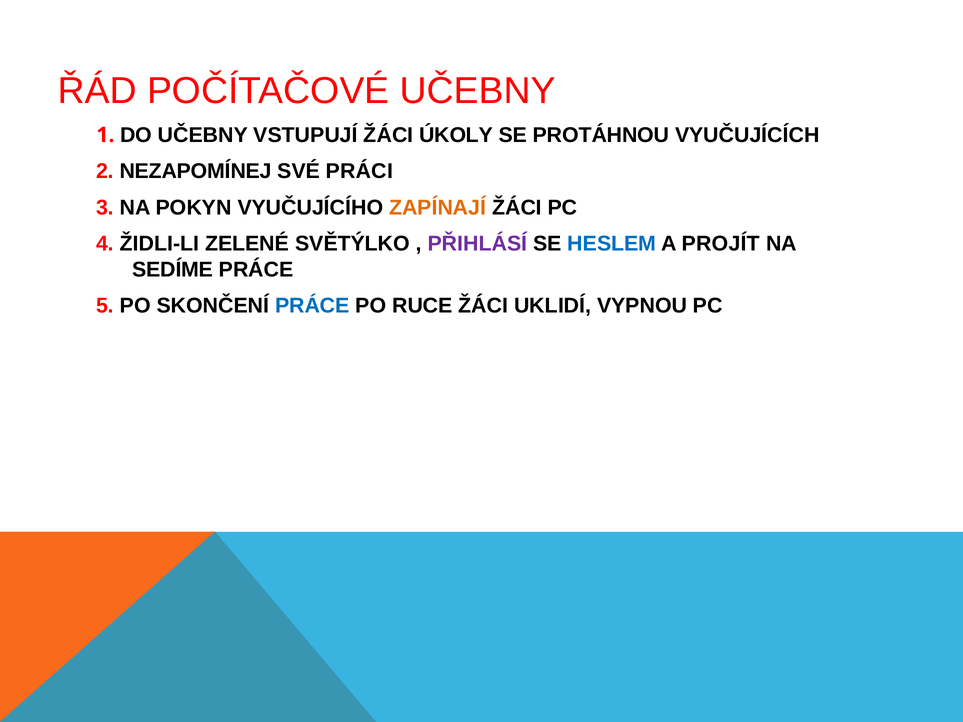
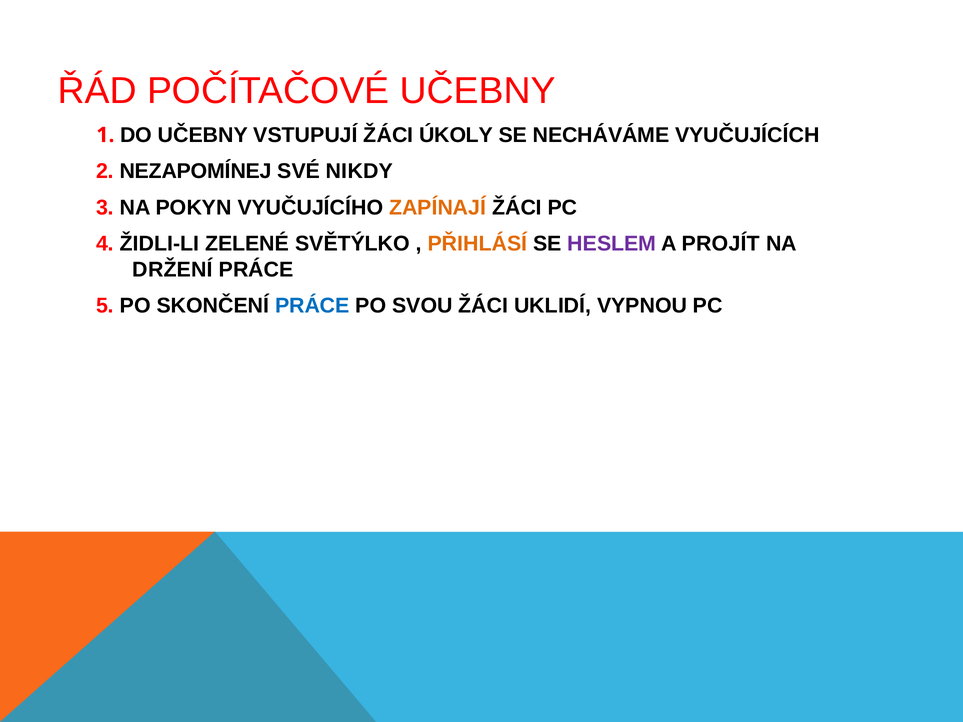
PROTÁHNOU: PROTÁHNOU -> NECHÁVÁME (601, 135)
PRÁCI: PRÁCI -> NIKDY (359, 171)
PŘIHLÁSÍ colour: purple -> orange (477, 244)
HESLEM colour: blue -> purple (612, 244)
SEDÍME: SEDÍME -> DRŽENÍ (173, 270)
RUCE: RUCE -> SVOU (422, 306)
